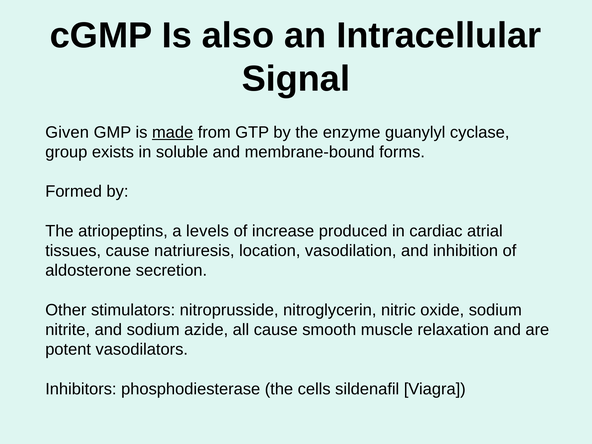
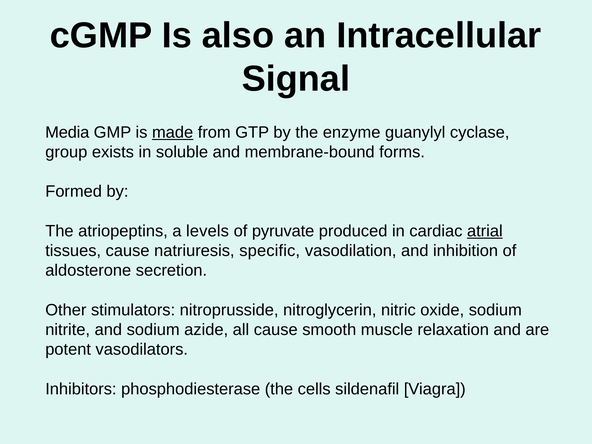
Given: Given -> Media (67, 132)
increase: increase -> pyruvate (283, 231)
atrial underline: none -> present (485, 231)
location: location -> specific (270, 251)
